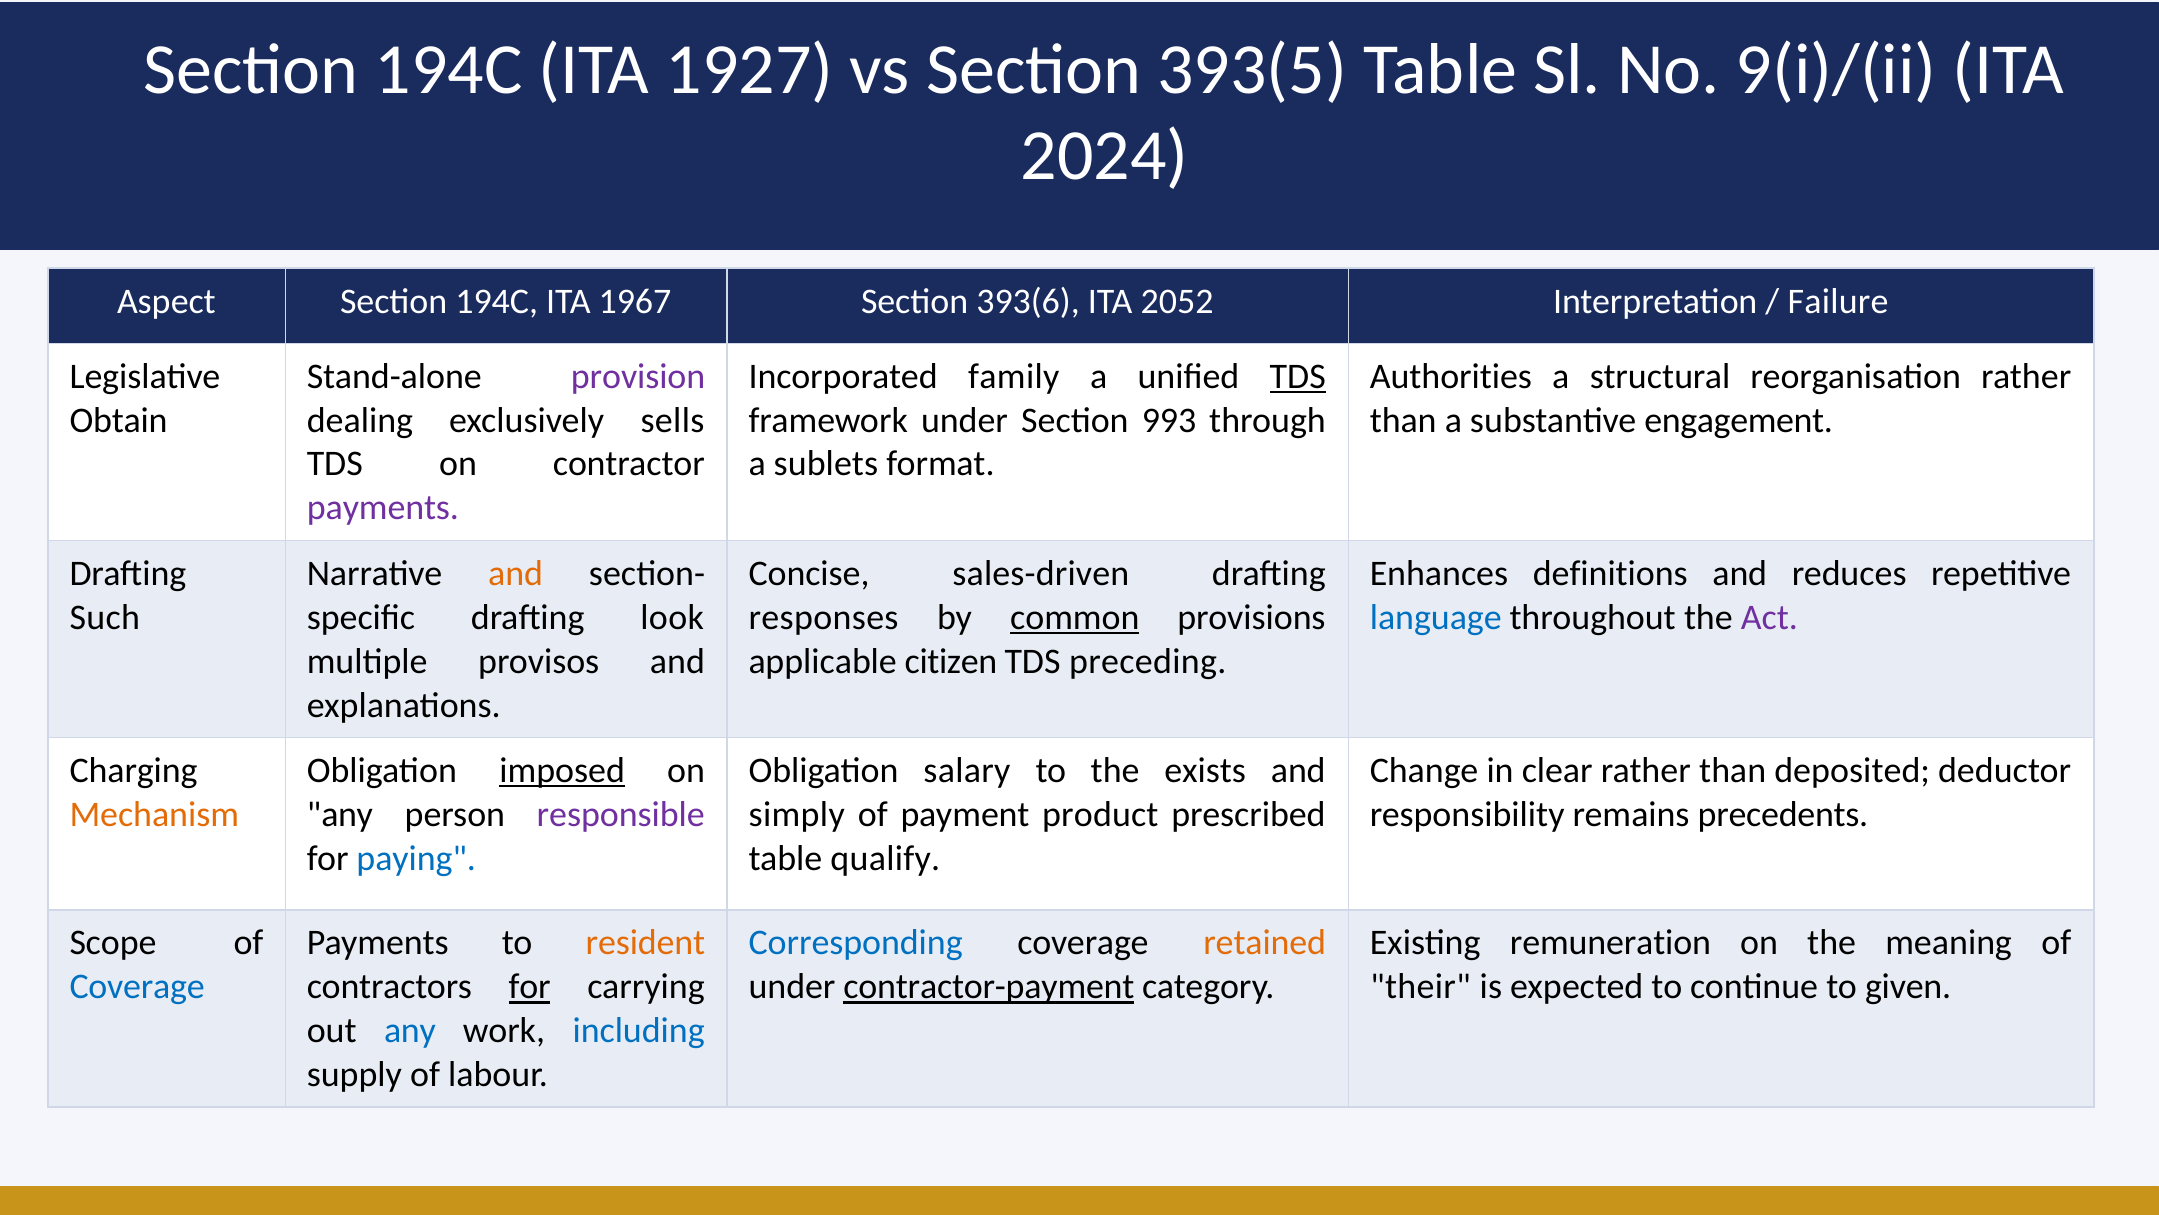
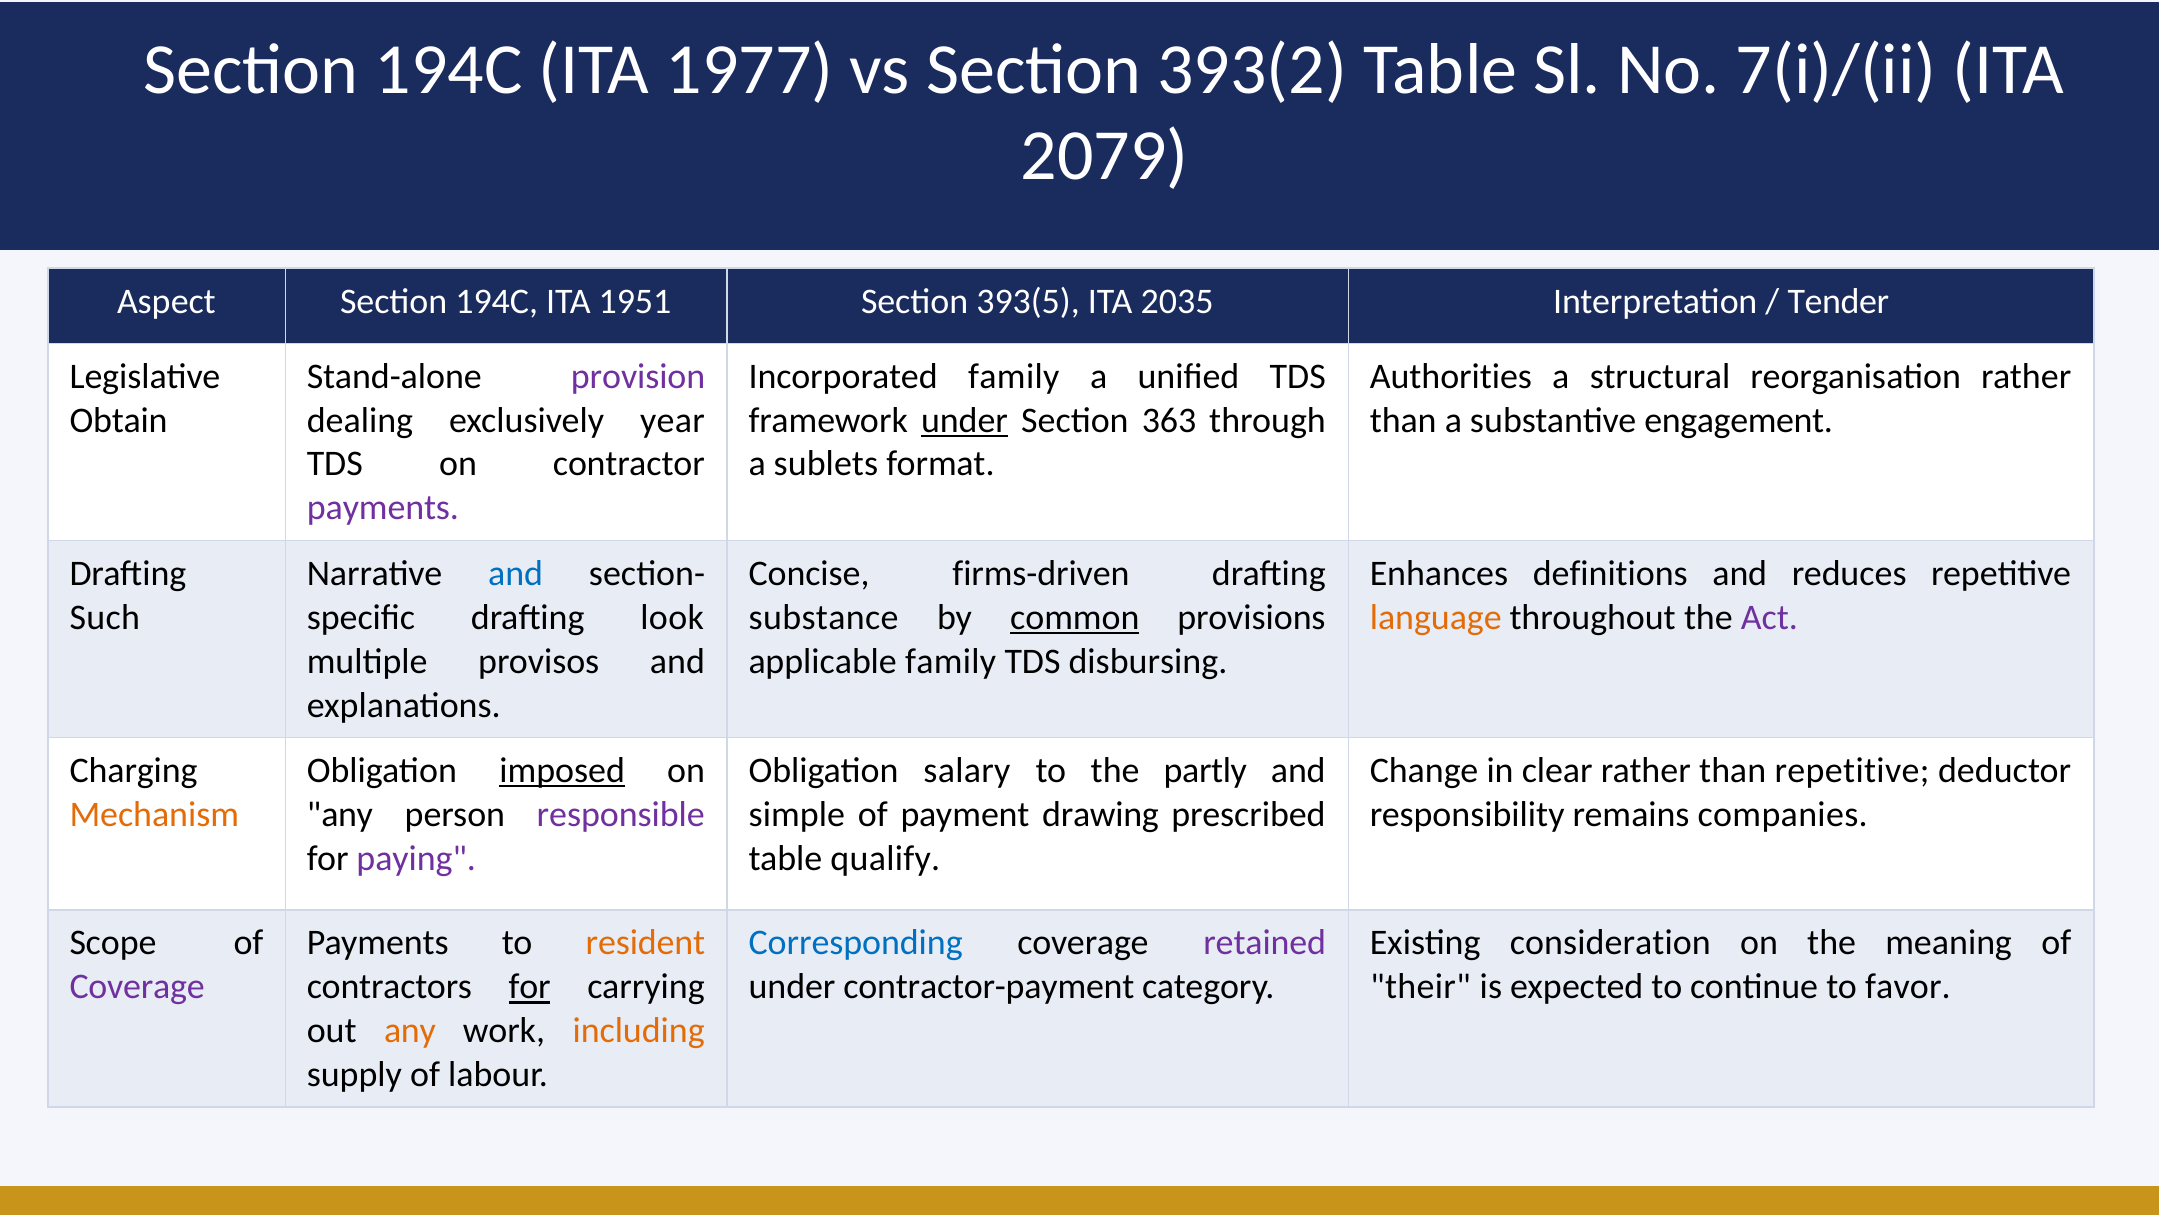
1927: 1927 -> 1977 (750, 70)
393(5: 393(5 -> 393(2 (1252, 70)
9(i)/(ii: 9(i)/(ii -> 7(i)/(ii (1836, 70)
2024: 2024 -> 2079 (1104, 156)
1967: 1967 -> 1951 (635, 301)
393(6: 393(6 -> 393(5 (1028, 301)
2052: 2052 -> 2035 (1177, 301)
Failure: Failure -> Tender (1838, 301)
TDS underline: present -> none (1298, 376)
sells: sells -> year (673, 420)
under underline: none -> present (964, 420)
993: 993 -> 363 (1169, 420)
and colour: orange -> blue (516, 573)
sales-driven: sales-driven -> firms-driven (1041, 573)
responses: responses -> substance (824, 617)
language colour: blue -> orange (1436, 617)
applicable citizen: citizen -> family (951, 661)
preceding: preceding -> disbursing (1148, 661)
exists: exists -> partly (1205, 770)
than deposited: deposited -> repetitive (1852, 770)
simply: simply -> simple (797, 814)
product: product -> drawing (1101, 814)
precedents: precedents -> companies (1783, 814)
paying colour: blue -> purple (416, 858)
retained colour: orange -> purple (1265, 943)
remuneration: remuneration -> consideration (1610, 943)
Coverage colour: blue -> purple (137, 987)
contractor-payment underline: present -> none (989, 987)
given: given -> favor (1908, 987)
any colour: blue -> orange (410, 1030)
including colour: blue -> orange (639, 1030)
